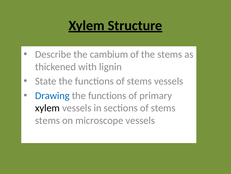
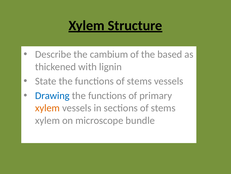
the stems: stems -> based (170, 54)
xylem colour: black -> orange (47, 108)
stems: stems -> xylem (48, 120)
microscope vessels: vessels -> bundle (140, 120)
